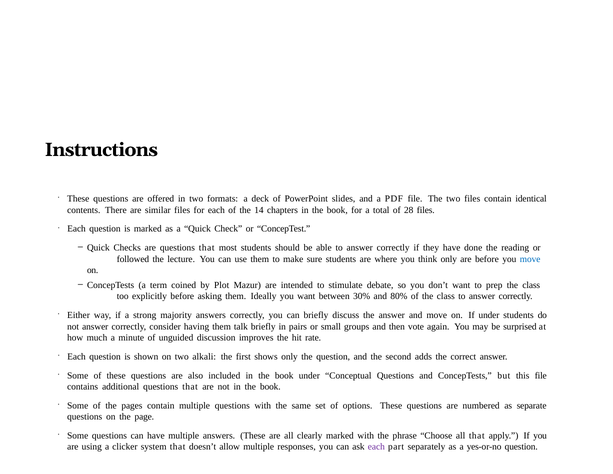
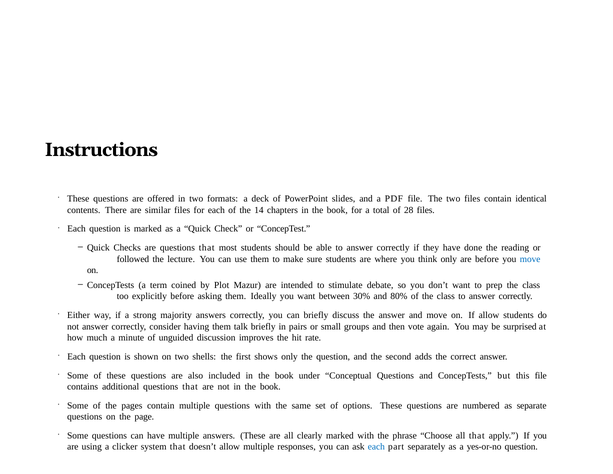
If under: under -> allow (489, 315)
alkali: alkali -> shells (204, 356)
each colour: purple -> blue (376, 447)
